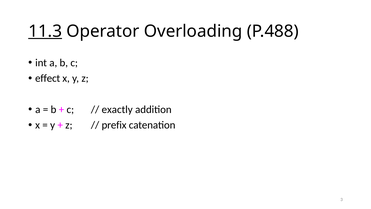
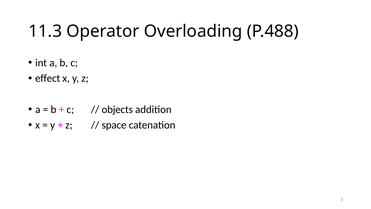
11.3 underline: present -> none (45, 31)
exactly: exactly -> objects (117, 109)
prefix: prefix -> space (114, 125)
